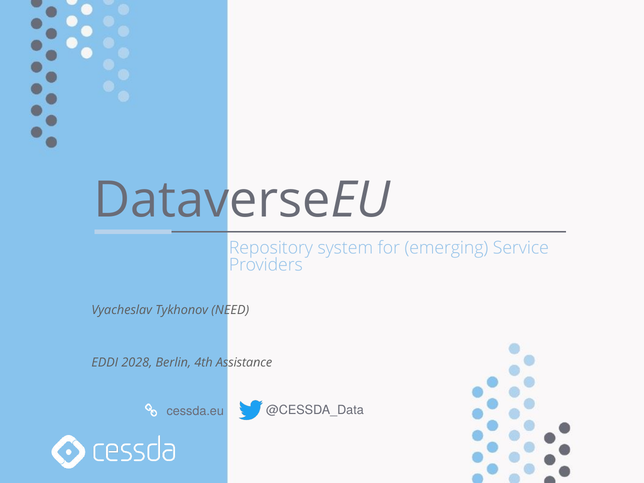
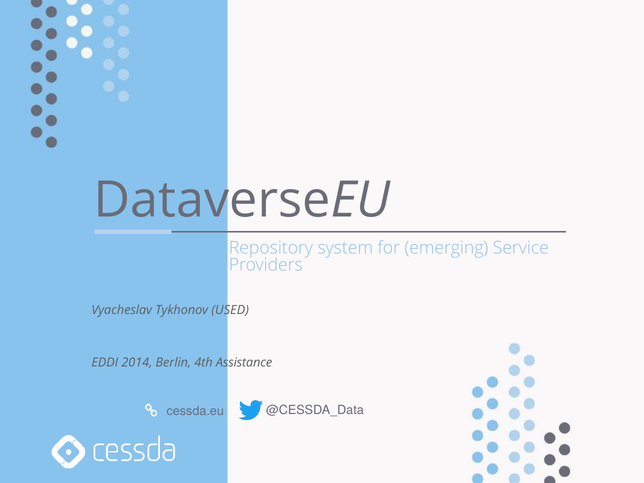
NEED: NEED -> USED (230, 310)
2028: 2028 -> 2014 (137, 363)
